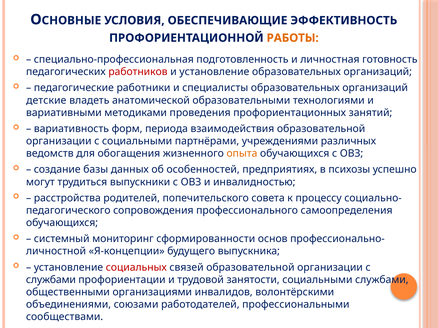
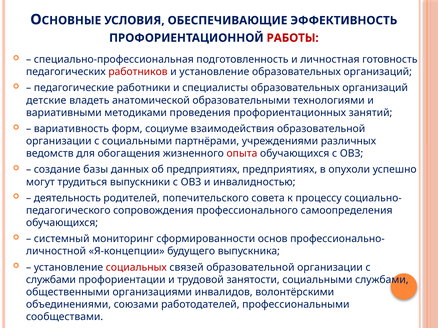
РАБОТЫ colour: orange -> red (293, 38)
периода: периода -> социуме (167, 129)
опыта colour: orange -> red (242, 154)
об особенностей: особенностей -> предприятиях (203, 170)
психозы: психозы -> опухоли (349, 170)
расстройства: расстройства -> деятельность (67, 198)
